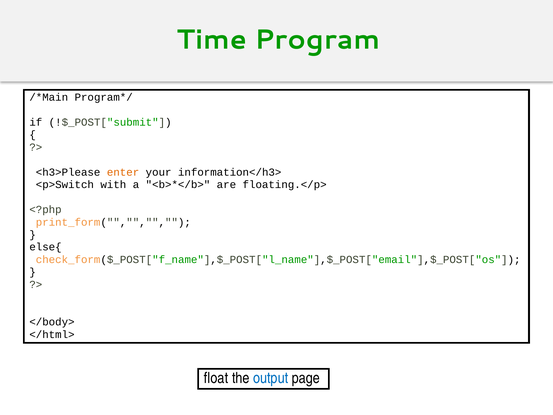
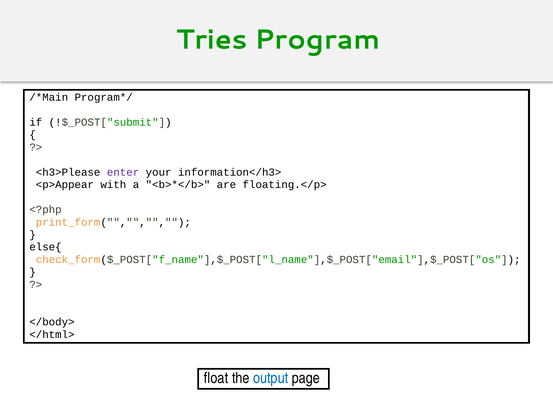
Time: Time -> Tries (212, 40)
enter colour: orange -> purple (123, 172)
<p>Switch: <p>Switch -> <p>Appear (65, 185)
